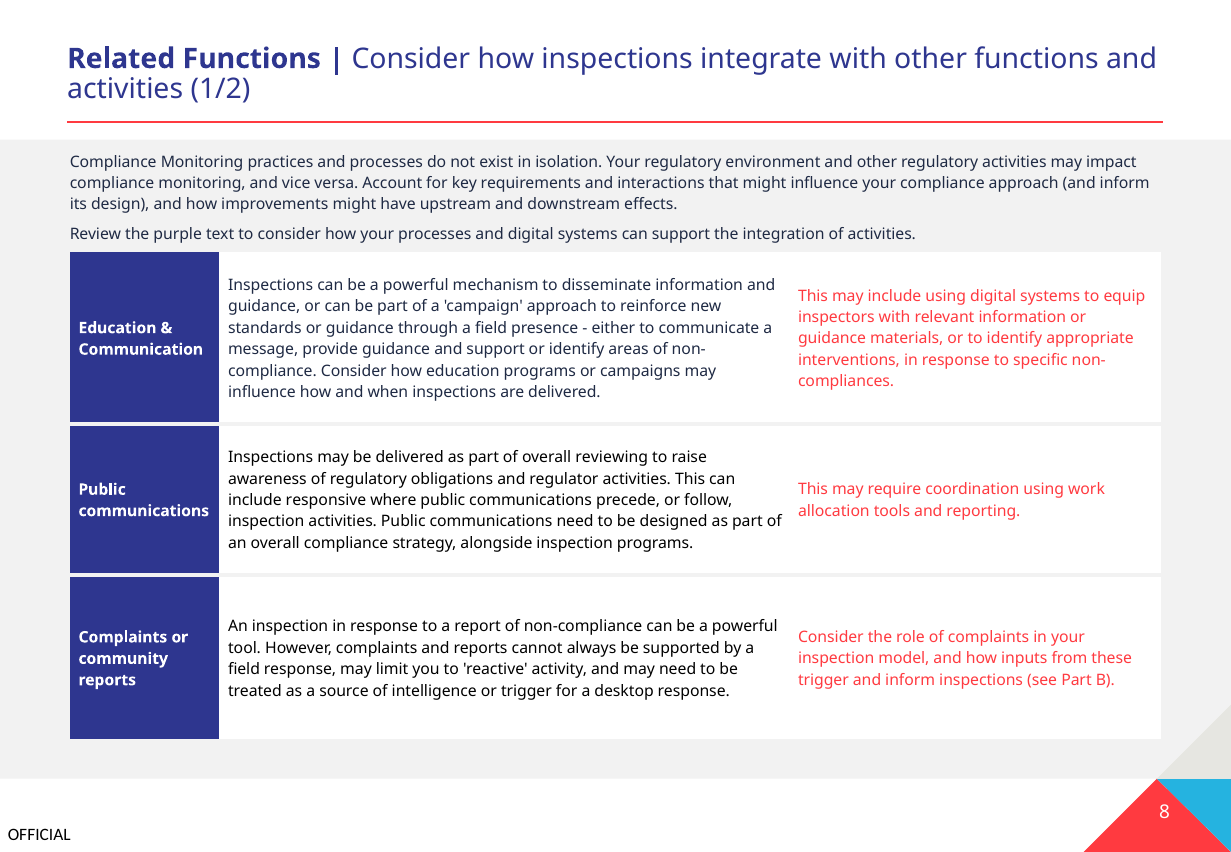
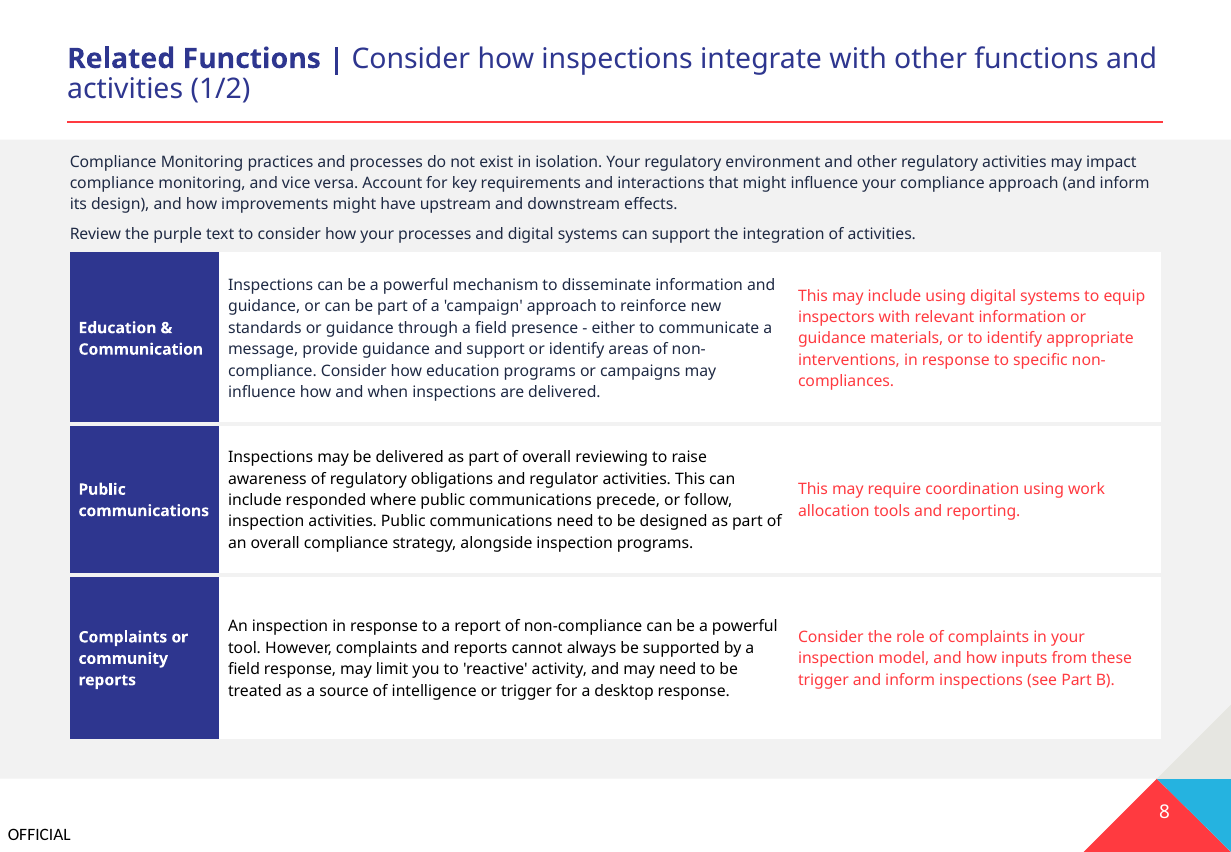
responsive: responsive -> responded (326, 500)
